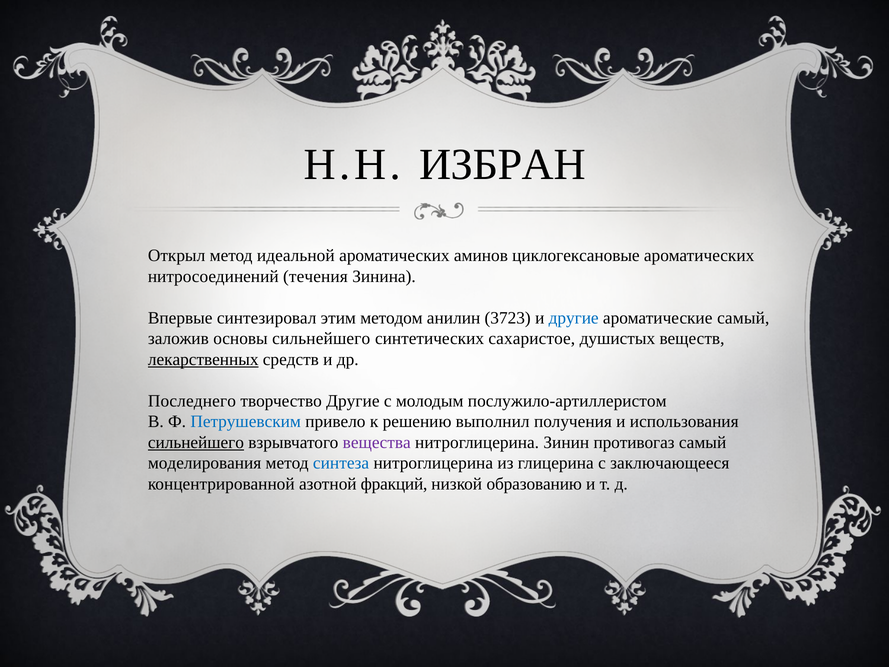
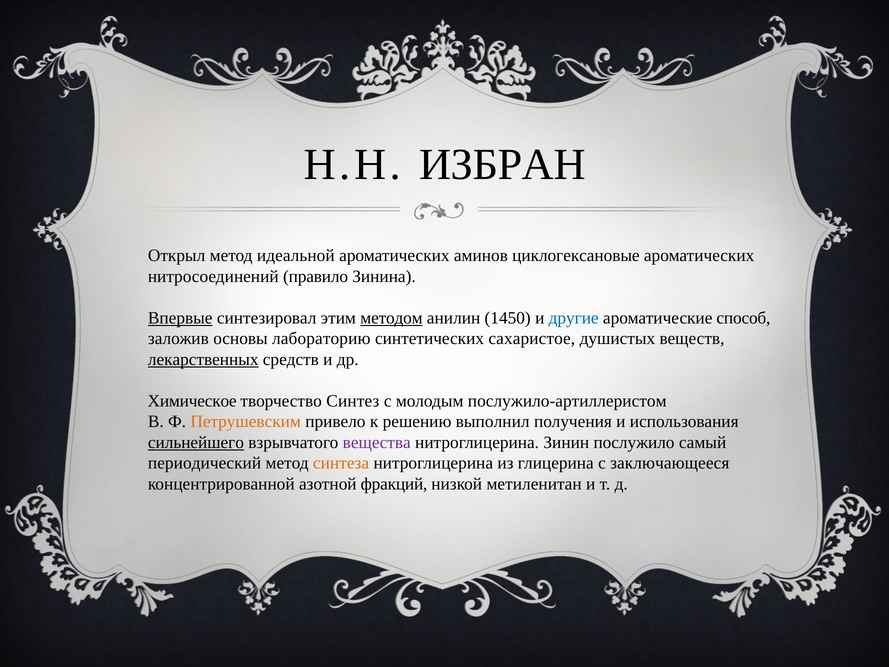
течения: течения -> правило (316, 276)
Впервые underline: none -> present (180, 318)
методом underline: none -> present (392, 318)
3723: 3723 -> 1450 (508, 318)
ароматические самый: самый -> способ (743, 318)
основы сильнейшего: сильнейшего -> лабораторию (321, 339)
Последнего: Последнего -> Химическое (192, 401)
творчество Другие: Другие -> Синтез (353, 401)
Петрушевским colour: blue -> orange (246, 422)
противогаз: противогаз -> послужило (634, 442)
моделирования: моделирования -> периодический (205, 463)
синтеза colour: blue -> orange (341, 463)
образованию: образованию -> метиленитан (534, 484)
